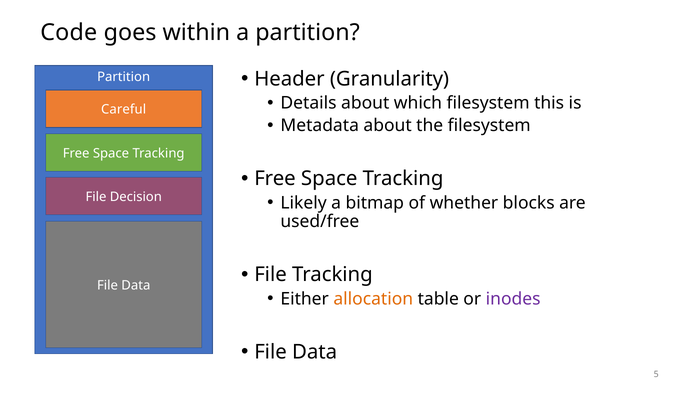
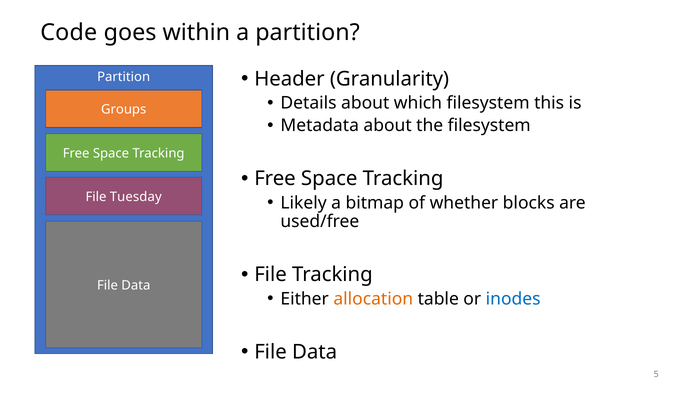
Careful: Careful -> Groups (124, 110)
Decision: Decision -> Tuesday (136, 197)
inodes colour: purple -> blue (513, 299)
